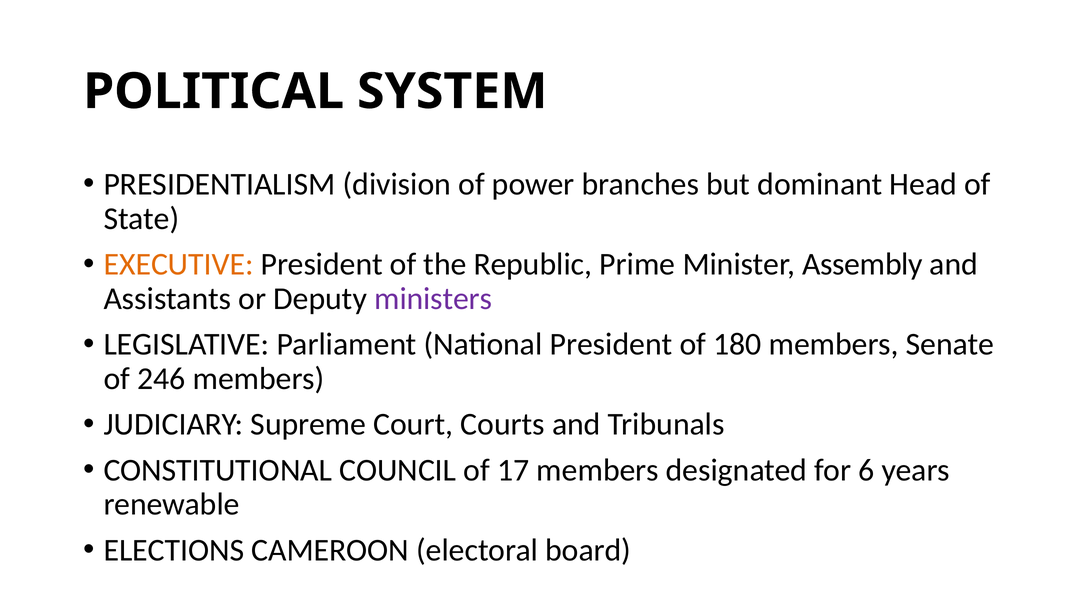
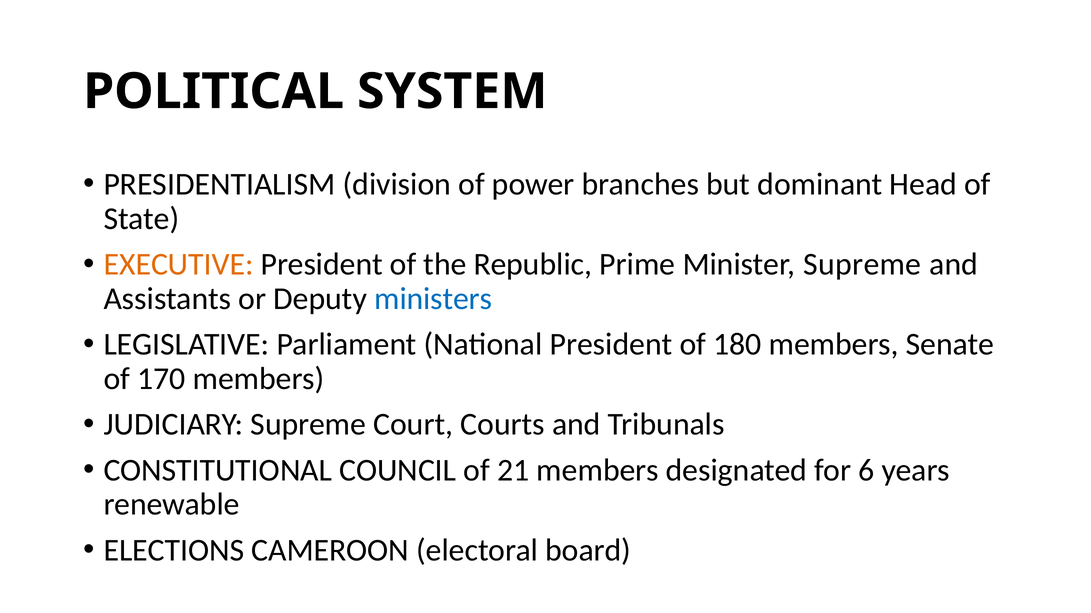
Minister Assembly: Assembly -> Supreme (862, 265)
ministers colour: purple -> blue (433, 299)
246: 246 -> 170 (161, 379)
17: 17 -> 21 (513, 471)
